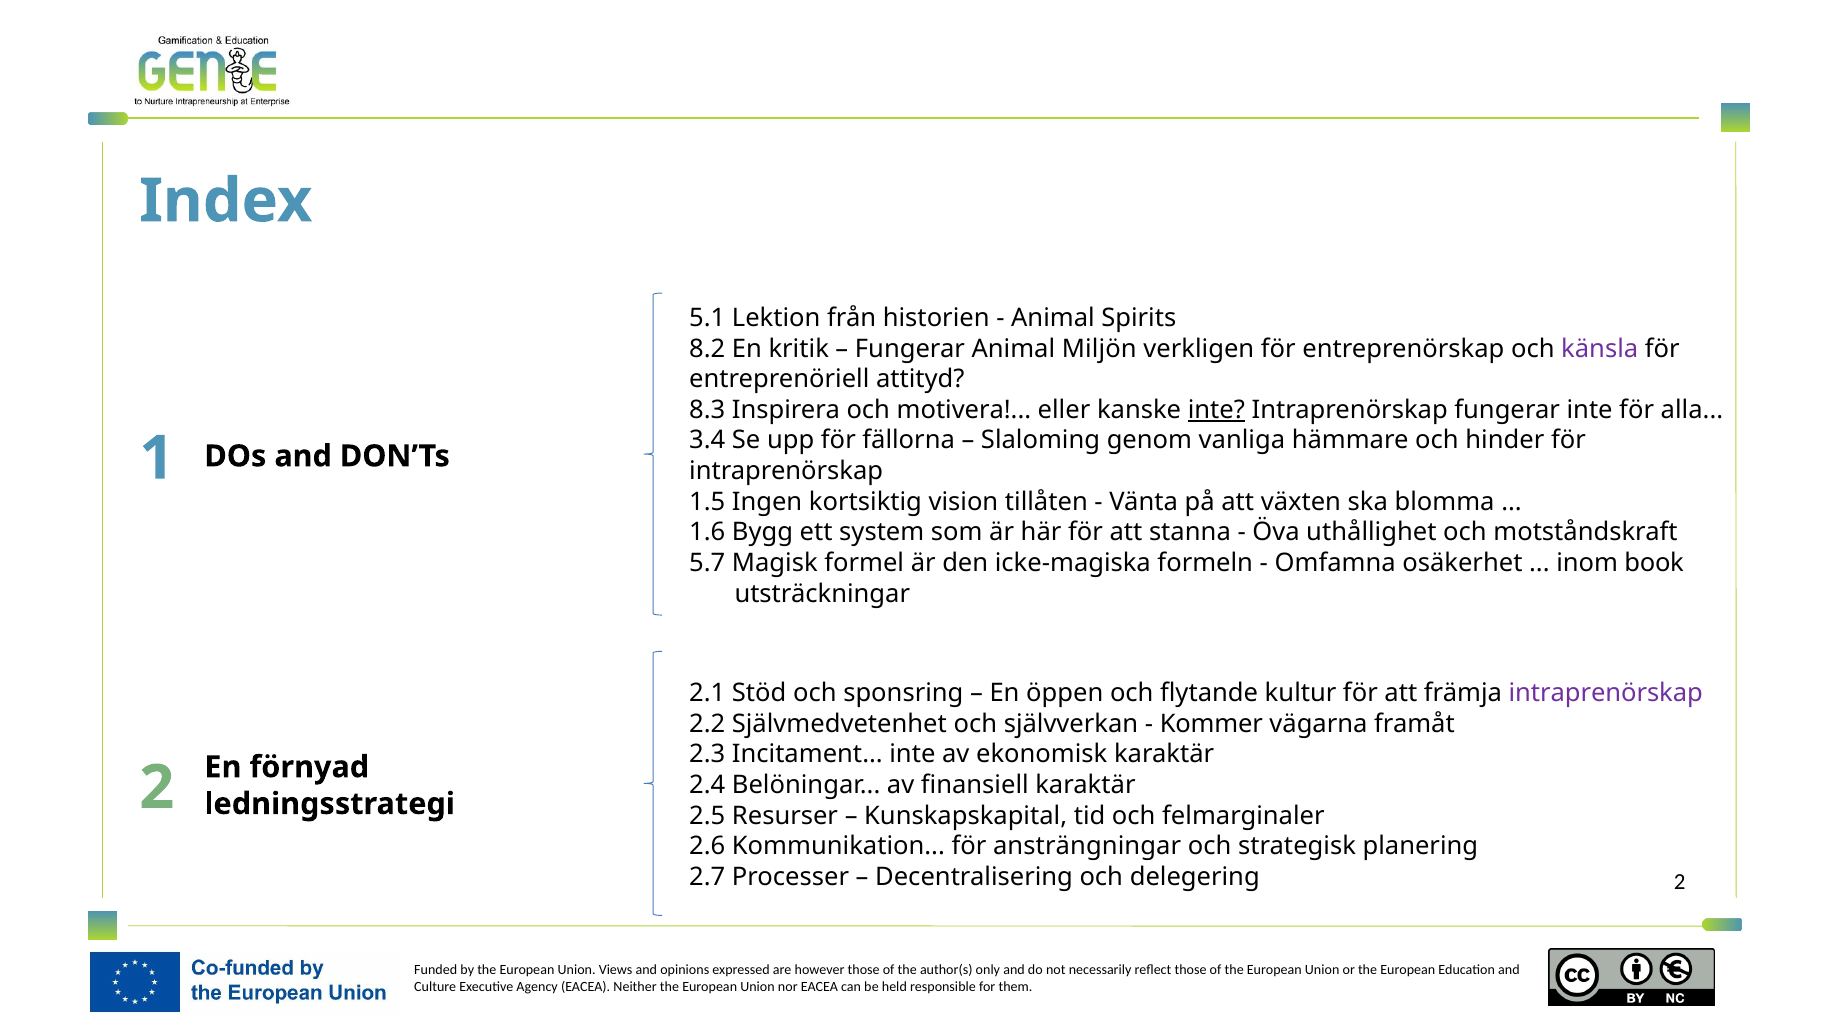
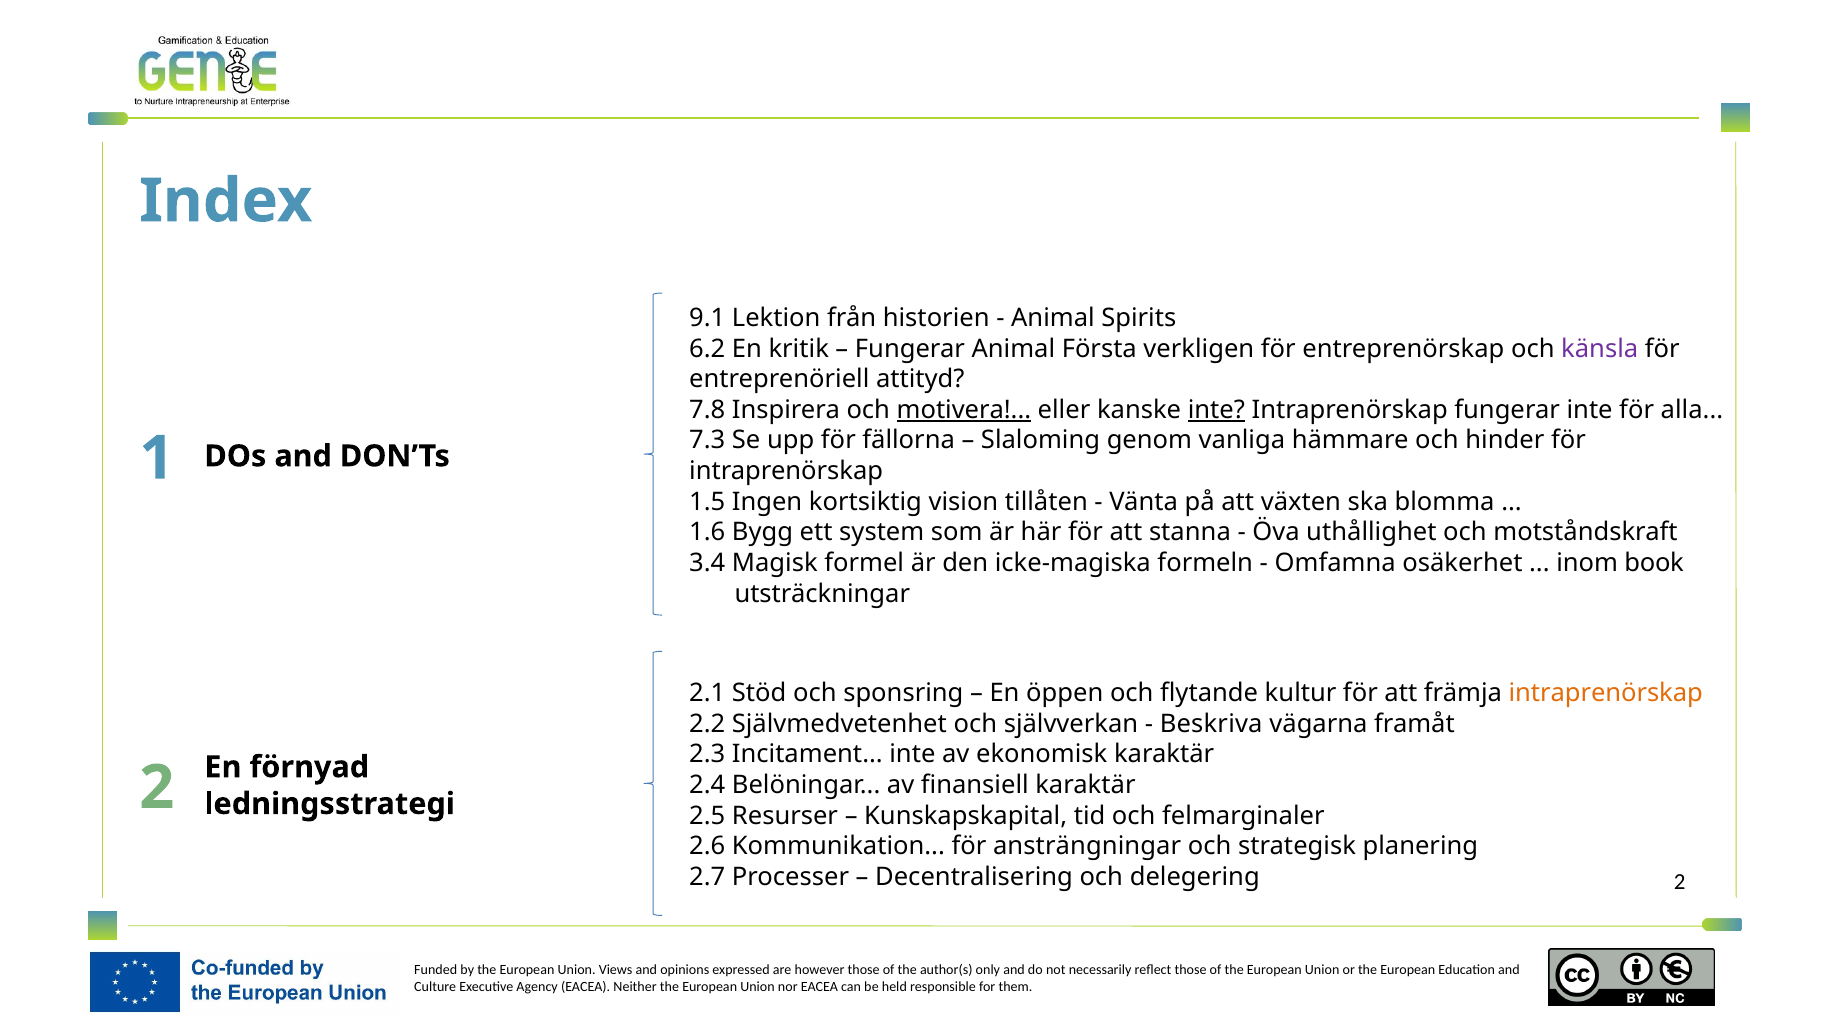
5.1: 5.1 -> 9.1 (707, 318)
8.2: 8.2 -> 6.2 (707, 349)
Miljön: Miljön -> Första (1099, 349)
8.3: 8.3 -> 7.8 (707, 410)
motivera underline: none -> present (964, 410)
3.4: 3.4 -> 7.3 (707, 441)
5.7: 5.7 -> 3.4 (707, 563)
intraprenörskap colour: purple -> orange (1606, 693)
Kommer: Kommer -> Beskriva (1211, 724)
